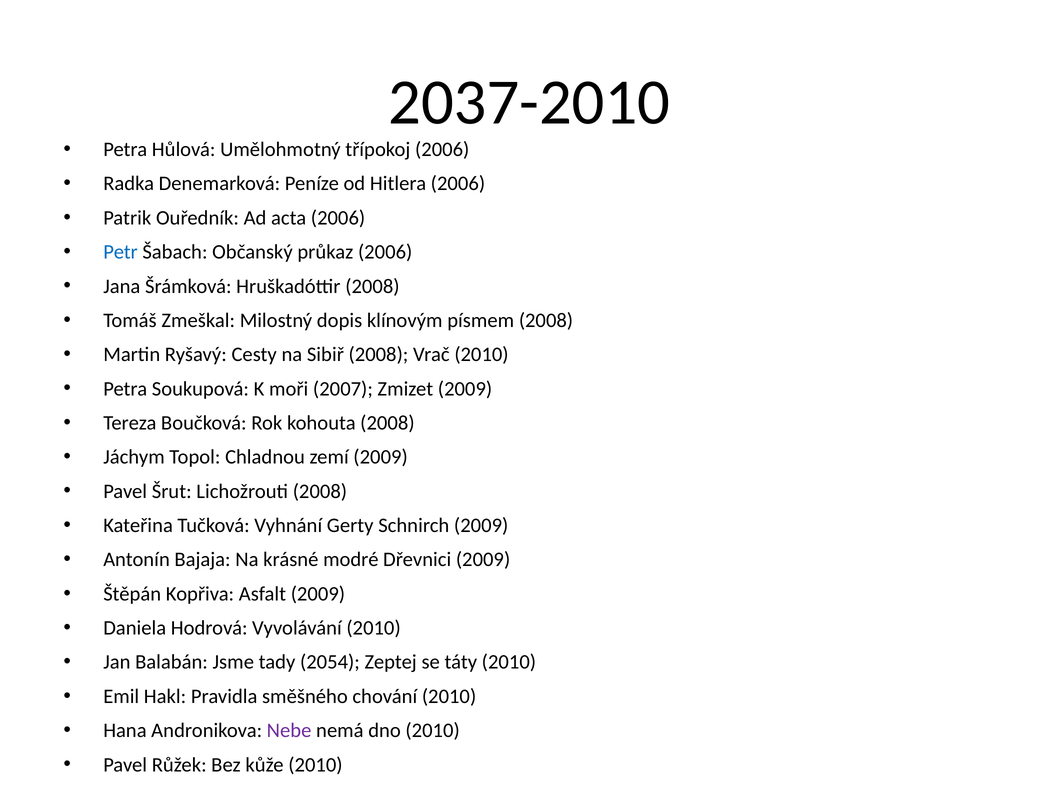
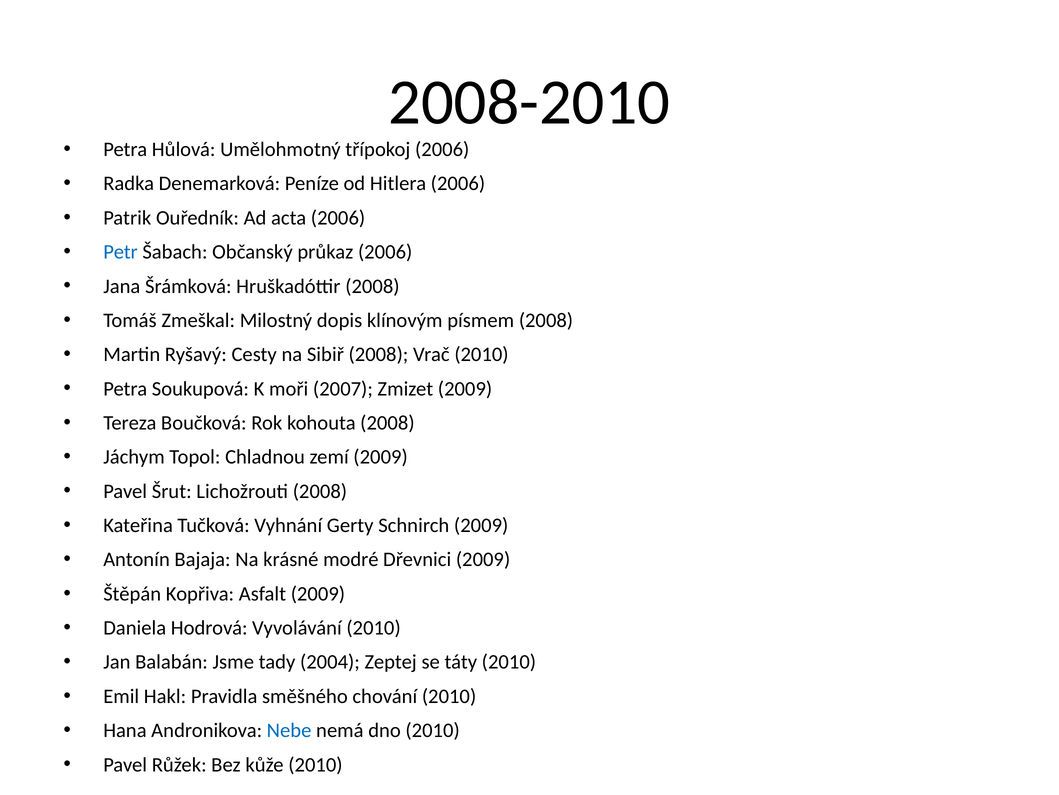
2037-2010: 2037-2010 -> 2008-2010 (529, 103)
2054: 2054 -> 2004 (330, 662)
Nebe colour: purple -> blue (289, 730)
